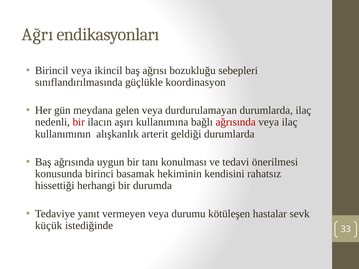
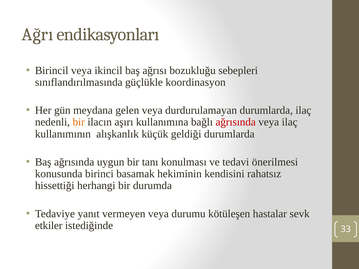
bir colour: red -> orange (79, 122)
arterit: arterit -> küçük (155, 134)
küçük: küçük -> etkiler (49, 226)
